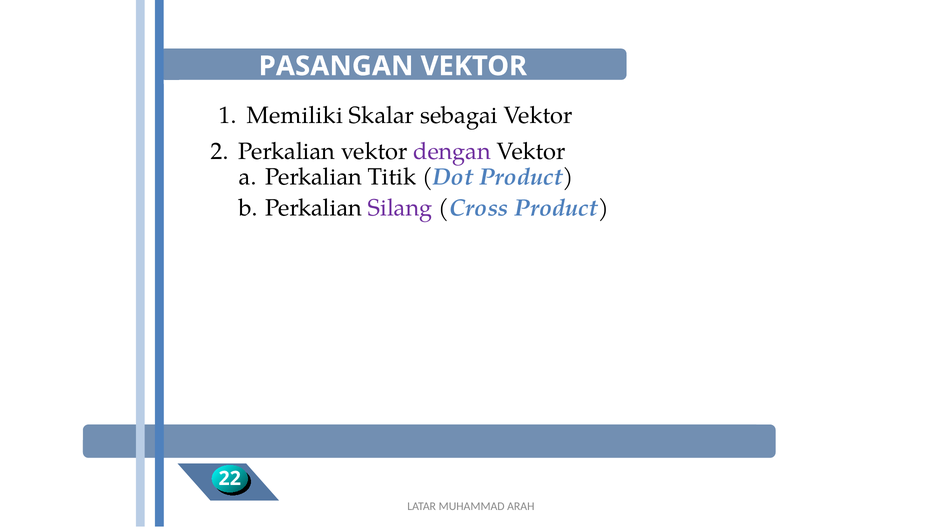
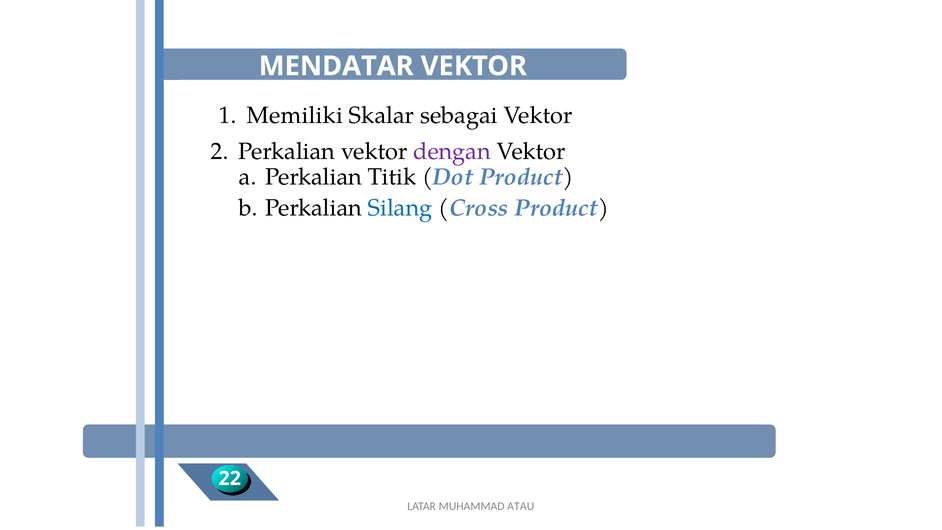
PASANGAN: PASANGAN -> MENDATAR (336, 66)
Silang colour: purple -> blue (400, 208)
ARAH: ARAH -> ATAU (521, 506)
